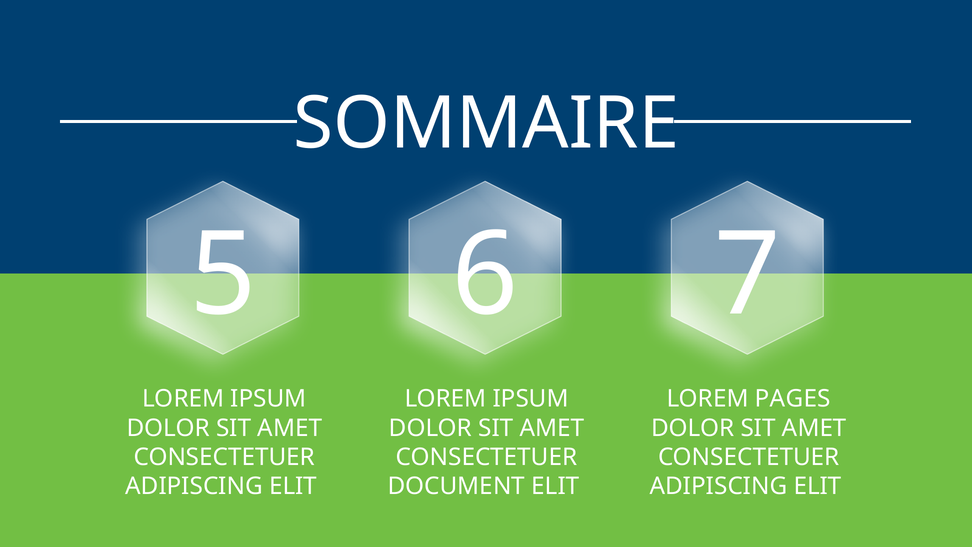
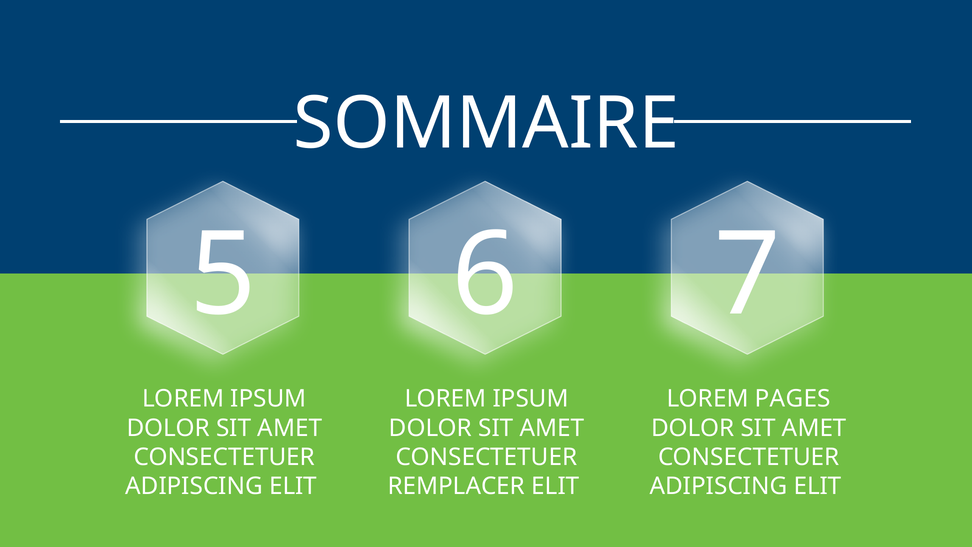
DOCUMENT: DOCUMENT -> REMPLACER (456, 486)
